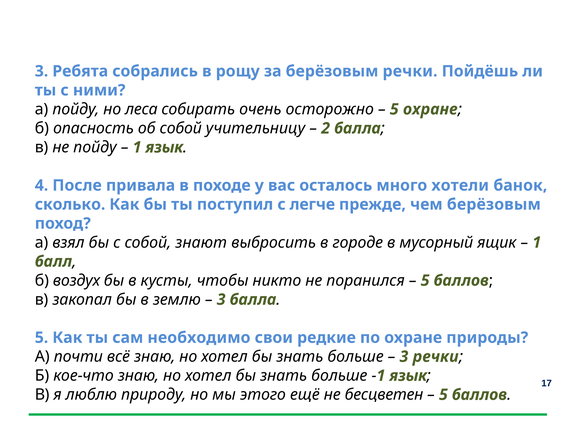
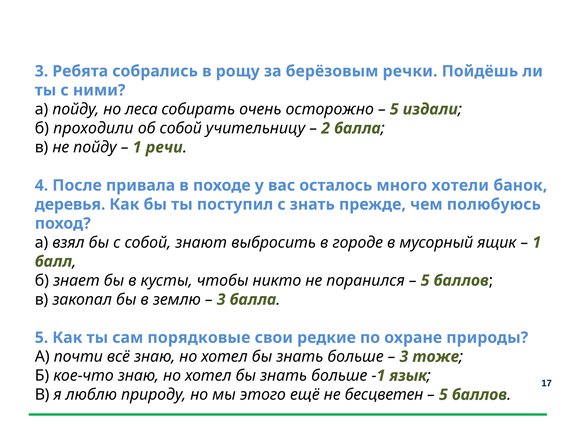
5 охране: охране -> издали (430, 109)
опасность: опасность -> проходили (93, 128)
язык: язык -> речи (164, 147)
сколько: сколько -> деревья (70, 204)
с легче: легче -> знать (312, 204)
чем берёзовым: берёзовым -> полюбуюсь (494, 204)
воздух: воздух -> знает (76, 280)
необходимо: необходимо -> порядковые (199, 337)
3 речки: речки -> тоже (436, 356)
